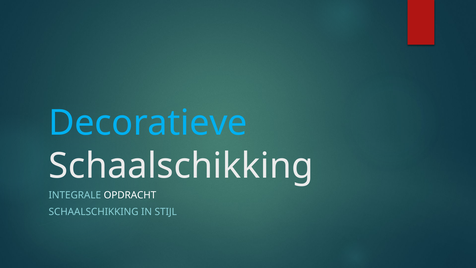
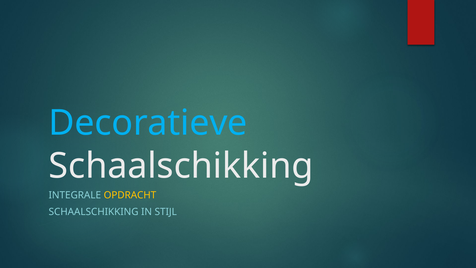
OPDRACHT colour: white -> yellow (130, 195)
